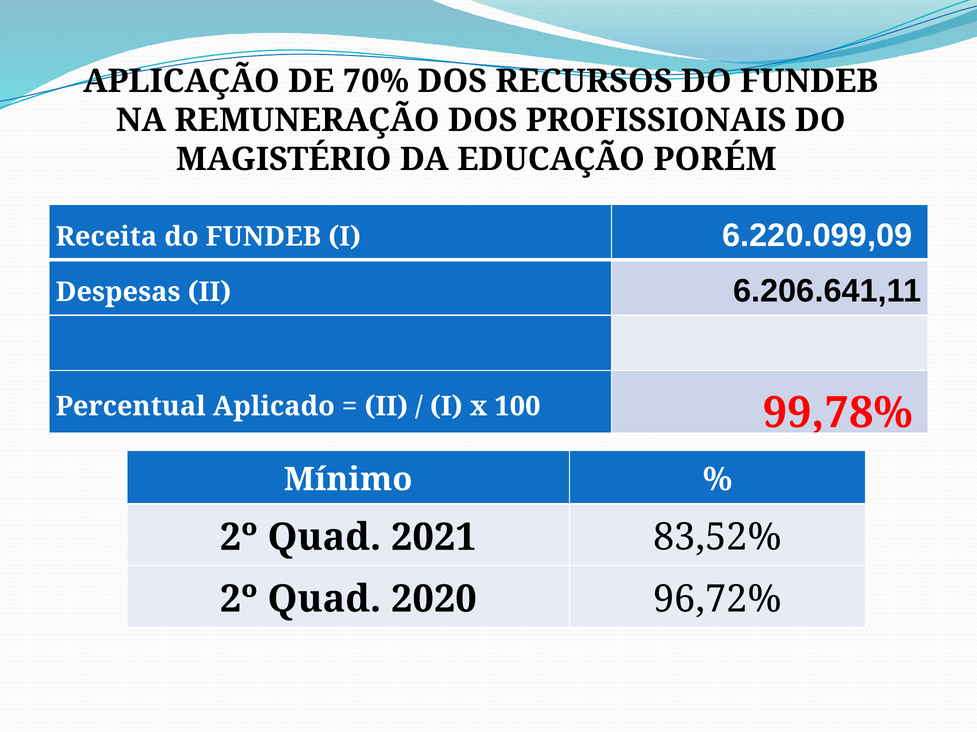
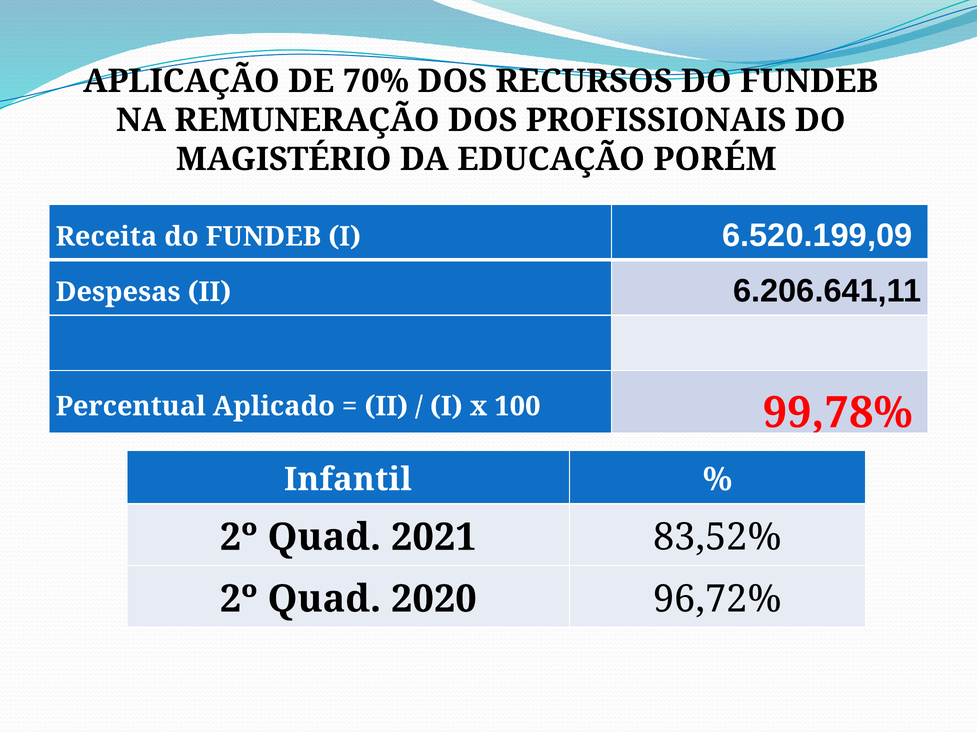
6.220.099,09: 6.220.099,09 -> 6.520.199,09 (817, 236)
Mínimo: Mínimo -> Infantil (348, 480)
